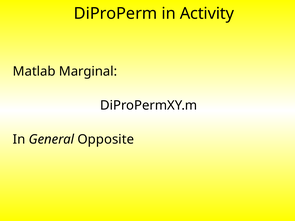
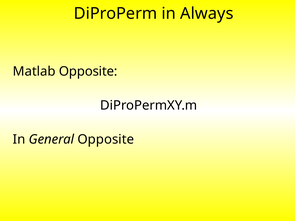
Activity: Activity -> Always (207, 13)
Matlab Marginal: Marginal -> Opposite (88, 71)
